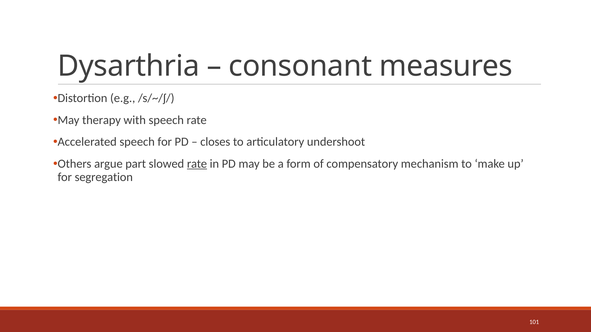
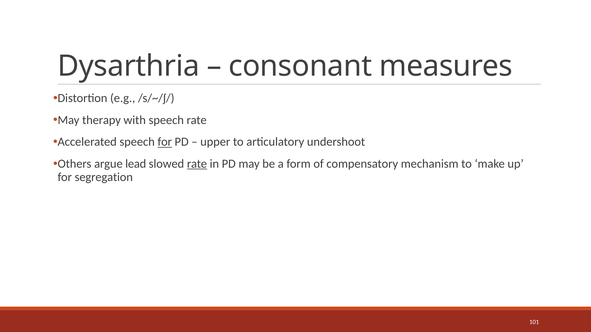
for underline: none -> present (165, 142)
closes: closes -> upper (215, 142)
part: part -> lead (136, 164)
